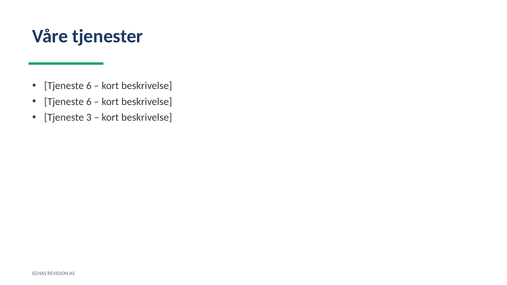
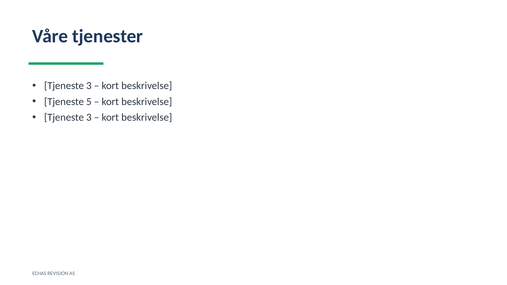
6: 6 -> 3 (89, 86)
6: 6 -> 5 (89, 102)
